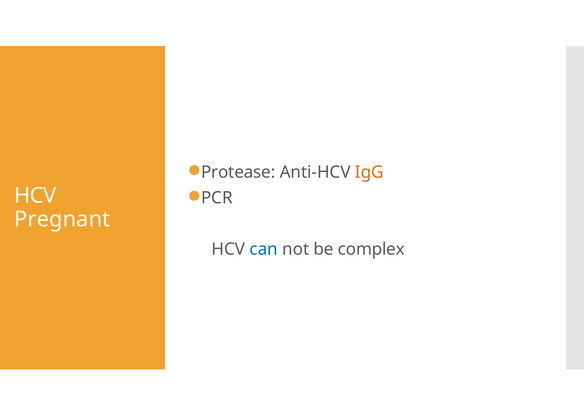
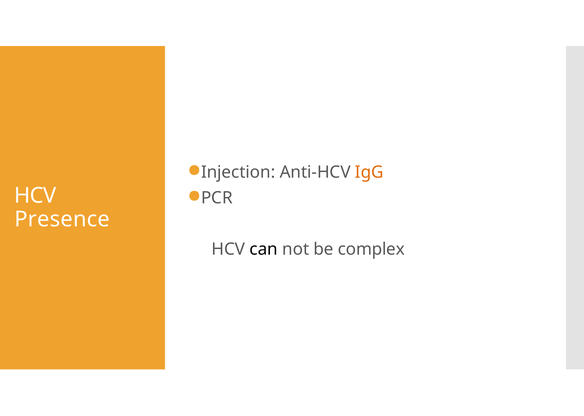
Protease: Protease -> Injection (238, 172)
Pregnant: Pregnant -> Presence (62, 219)
can colour: blue -> black (264, 249)
